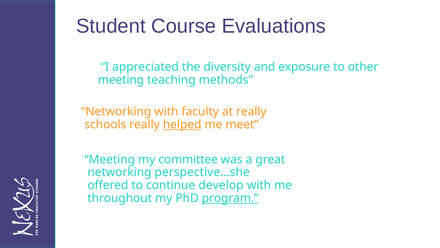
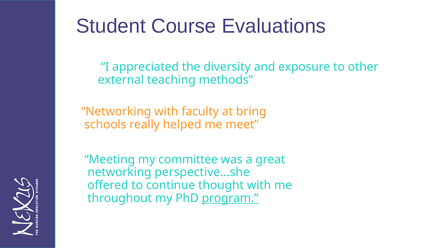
meeting: meeting -> external (121, 80)
at really: really -> bring (251, 111)
helped underline: present -> none (182, 124)
develop: develop -> thought (221, 185)
